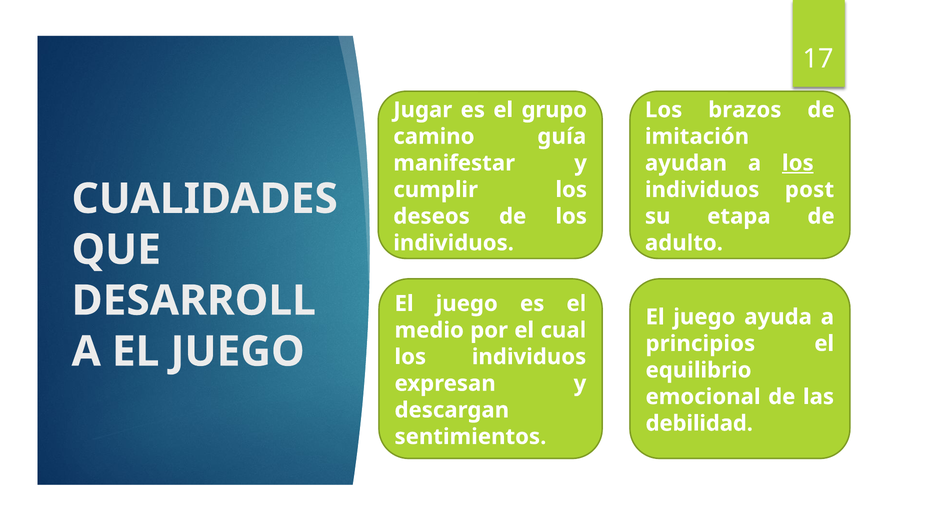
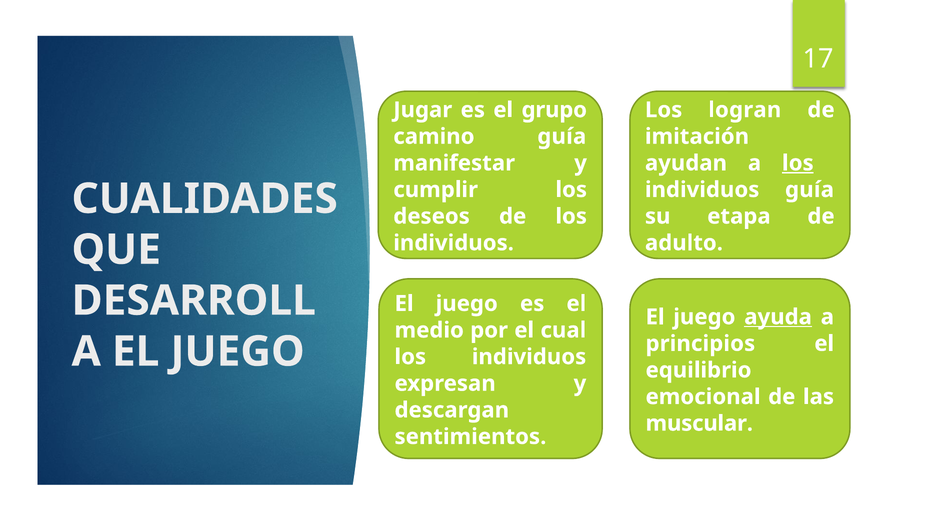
brazos: brazos -> logran (745, 110)
individuos post: post -> guía (809, 190)
ayuda underline: none -> present (778, 317)
debilidad: debilidad -> muscular (699, 423)
